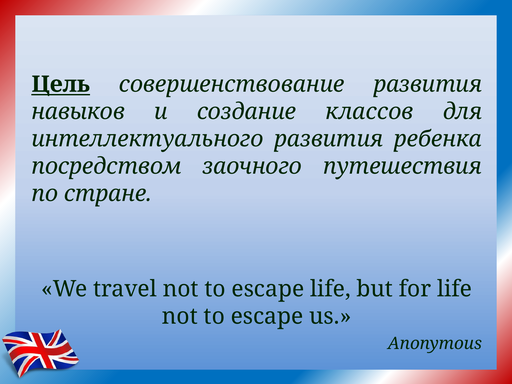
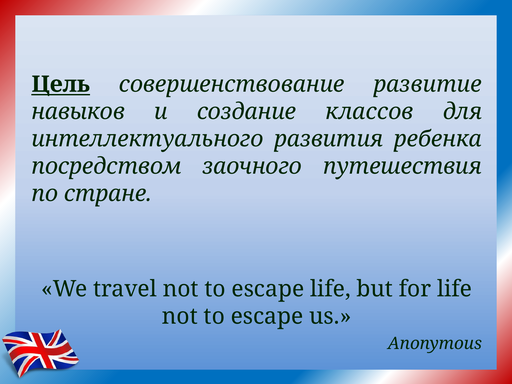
cовершенствование развития: развития -> развитие (428, 84)
